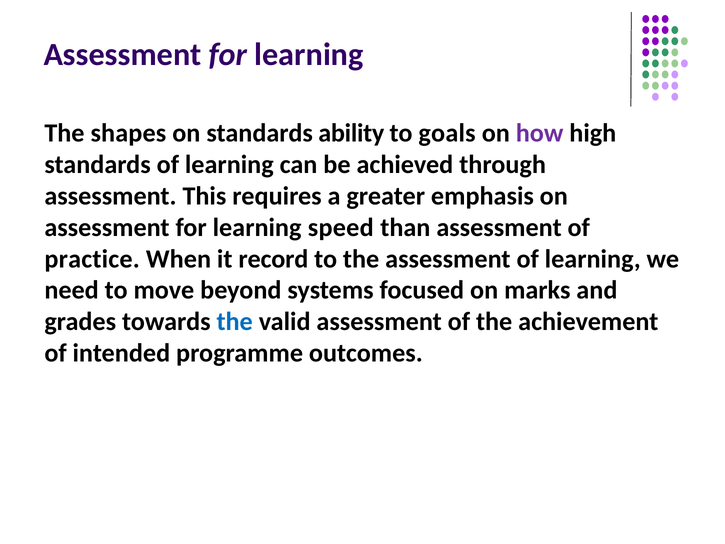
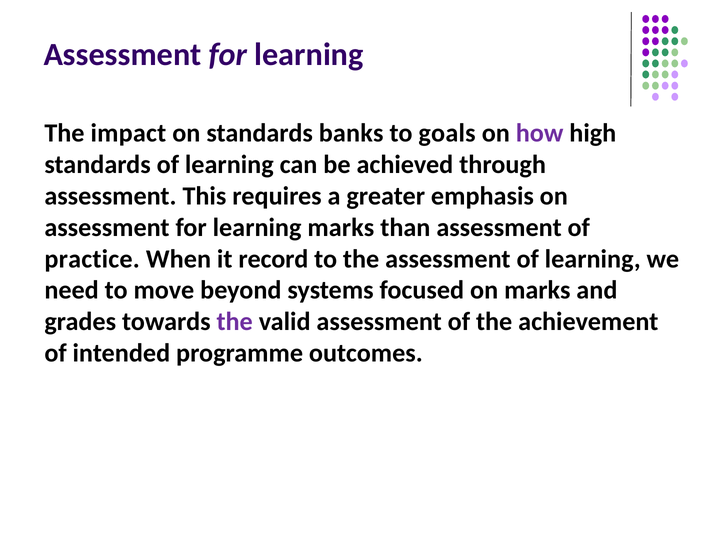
shapes: shapes -> impact (128, 133)
ability: ability -> banks (351, 133)
learning speed: speed -> marks (341, 227)
the colour: blue -> purple (235, 322)
